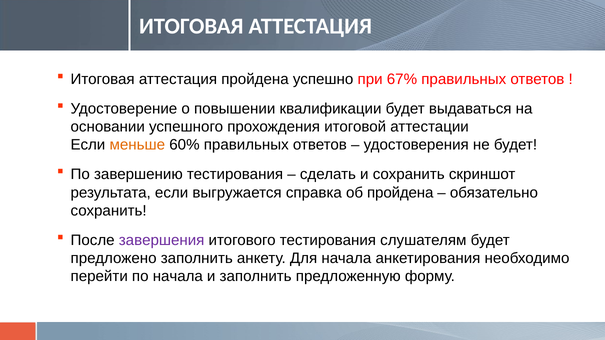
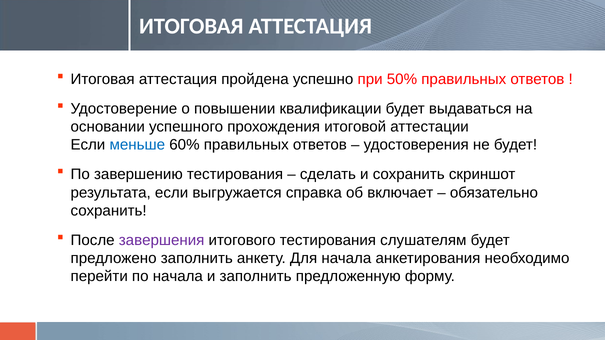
67%: 67% -> 50% (402, 79)
меньше colour: orange -> blue (137, 145)
об пройдена: пройдена -> включает (400, 193)
